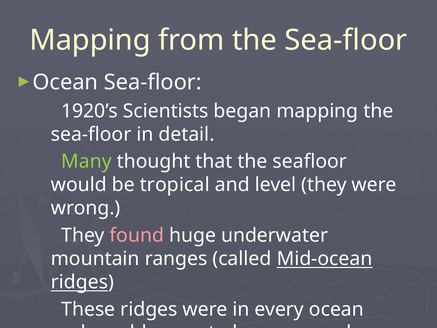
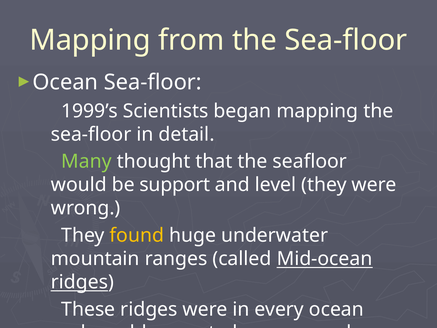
1920’s: 1920’s -> 1999’s (90, 111)
tropical: tropical -> support (175, 185)
found colour: pink -> yellow (137, 235)
